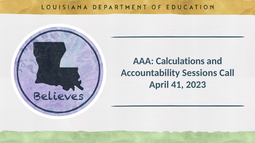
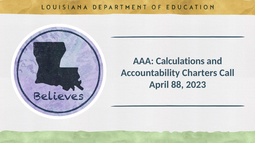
Sessions: Sessions -> Charters (200, 73)
41: 41 -> 88 (177, 85)
